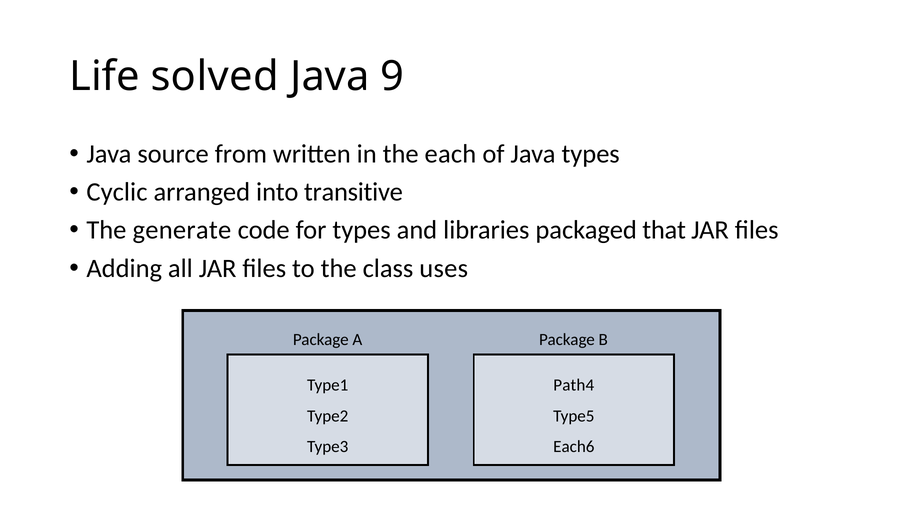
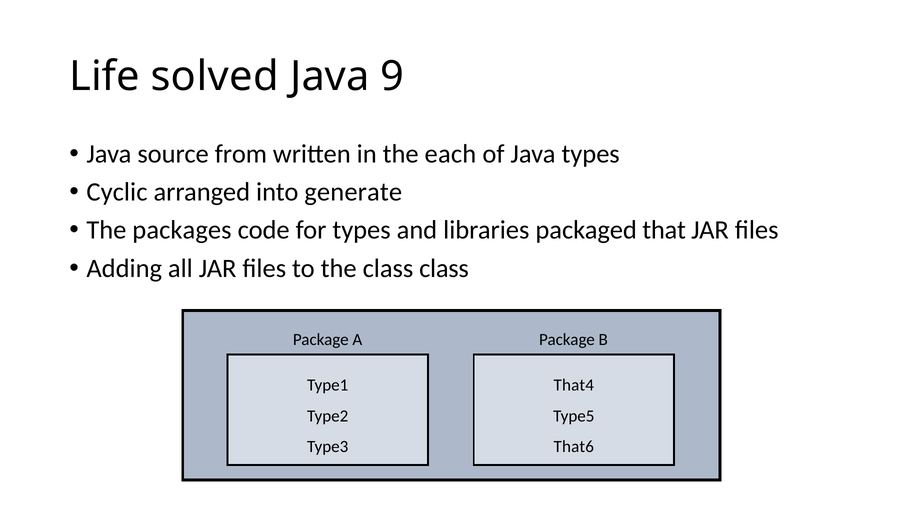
transitive: transitive -> generate (353, 192)
generate: generate -> packages (182, 230)
class uses: uses -> class (444, 268)
Path4: Path4 -> That4 (574, 385)
Each6: Each6 -> That6 (574, 447)
